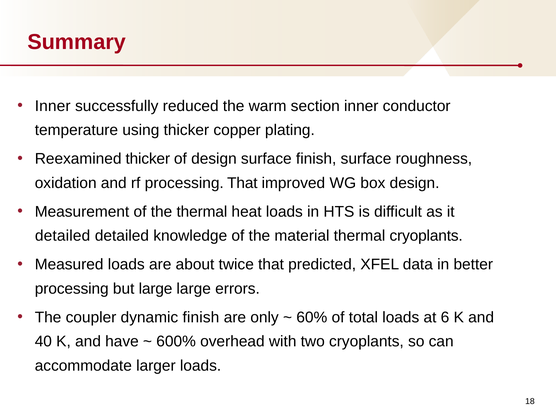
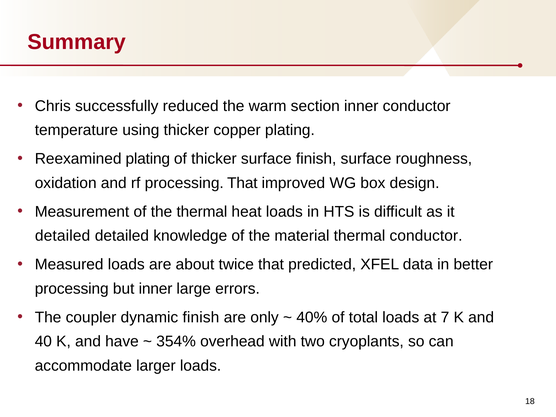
Inner: Inner -> Chris (53, 106)
Reexamined thicker: thicker -> plating (148, 159)
of design: design -> thicker (214, 159)
thermal cryoplants: cryoplants -> conductor (426, 236)
but large: large -> inner (156, 289)
60%: 60% -> 40% (312, 317)
6: 6 -> 7 (445, 317)
600%: 600% -> 354% (176, 342)
